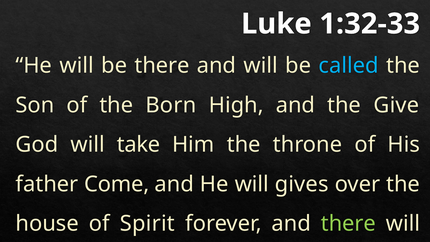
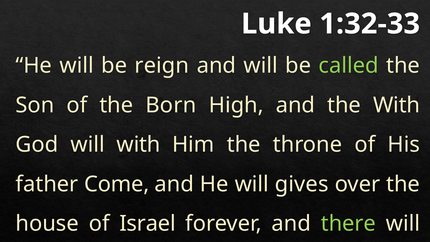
be there: there -> reign (162, 66)
called colour: light blue -> light green (349, 66)
the Give: Give -> With (397, 105)
will take: take -> with (139, 145)
Spirit: Spirit -> Israel (148, 224)
